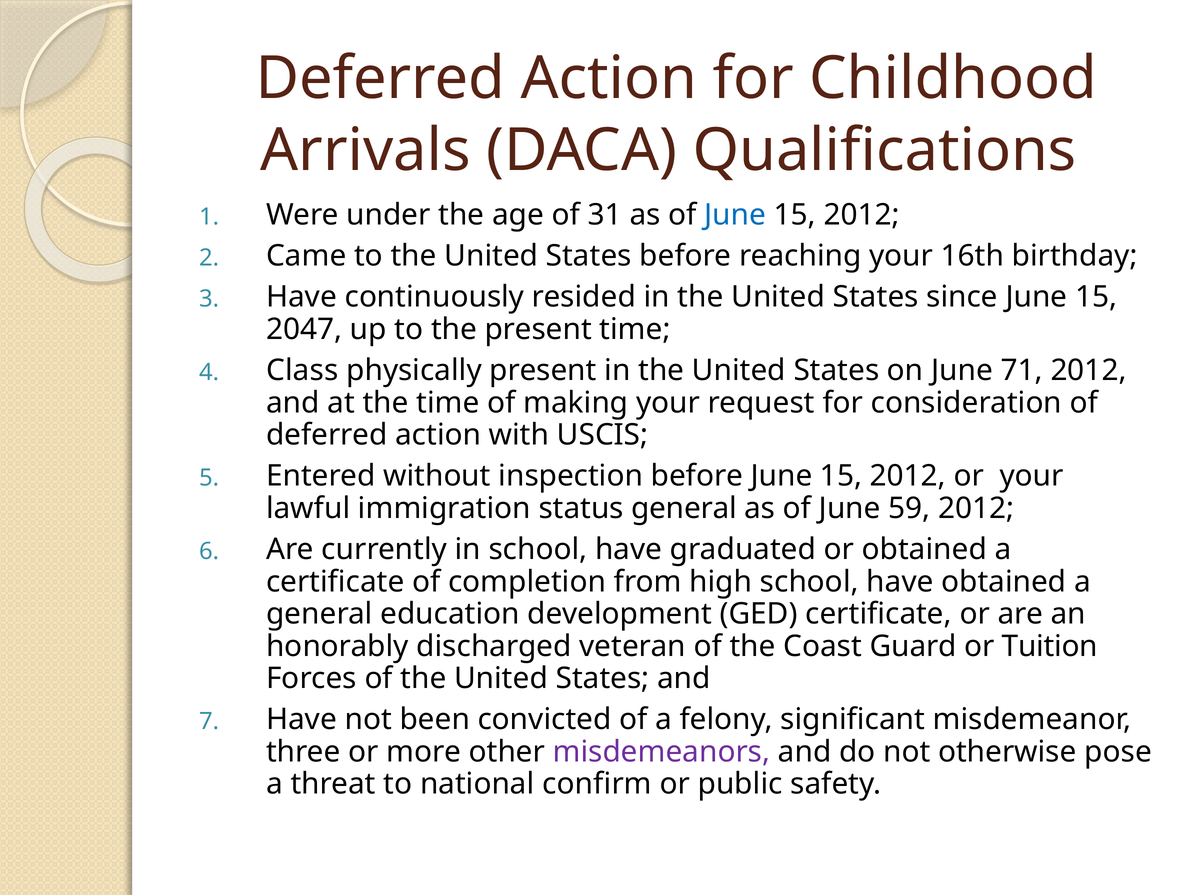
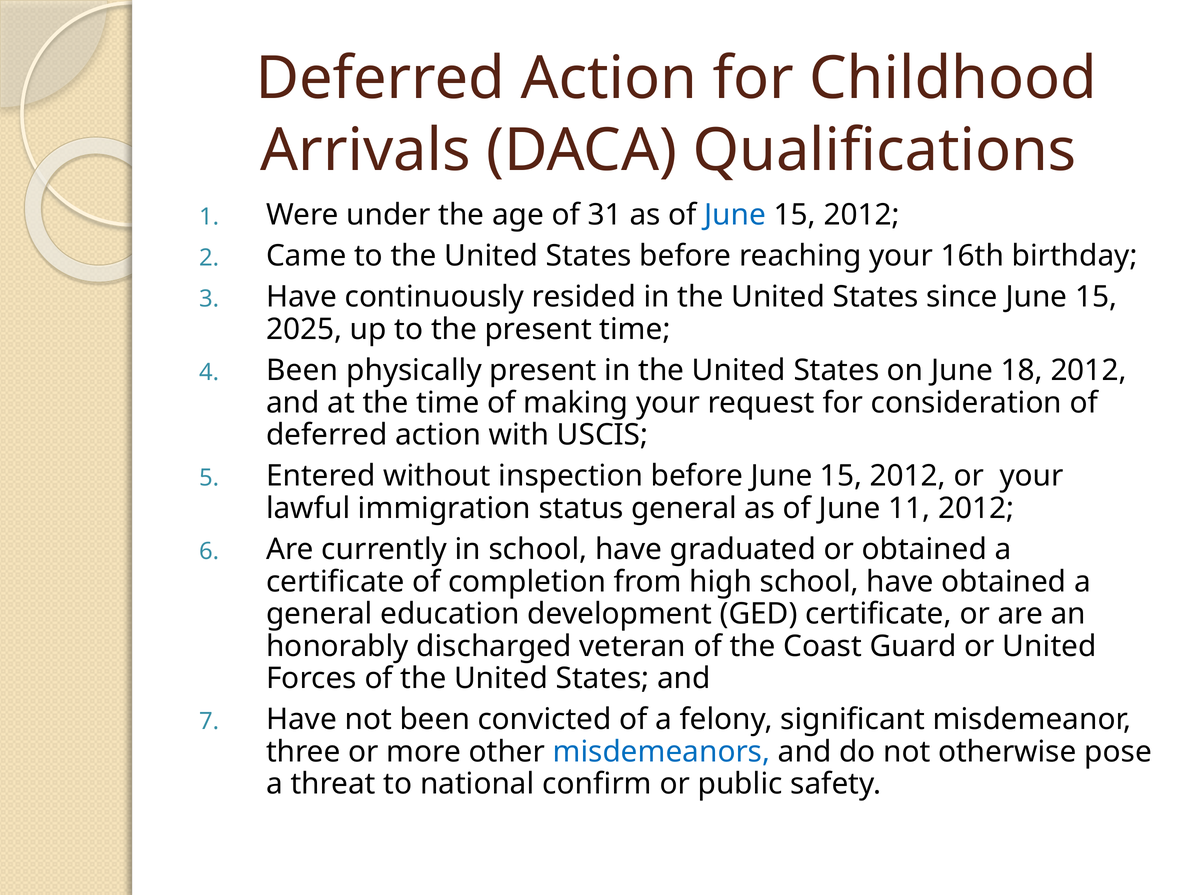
2047: 2047 -> 2025 (304, 329)
Class: Class -> Been (302, 370)
71: 71 -> 18 (1022, 370)
59: 59 -> 11 (909, 508)
or Tuition: Tuition -> United (1050, 646)
misdemeanors colour: purple -> blue (661, 752)
